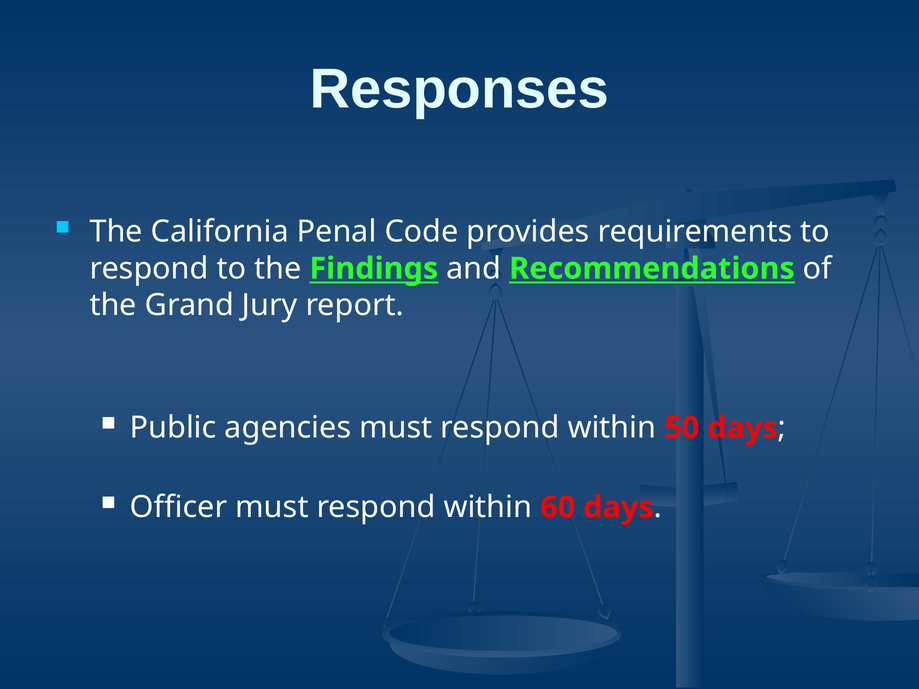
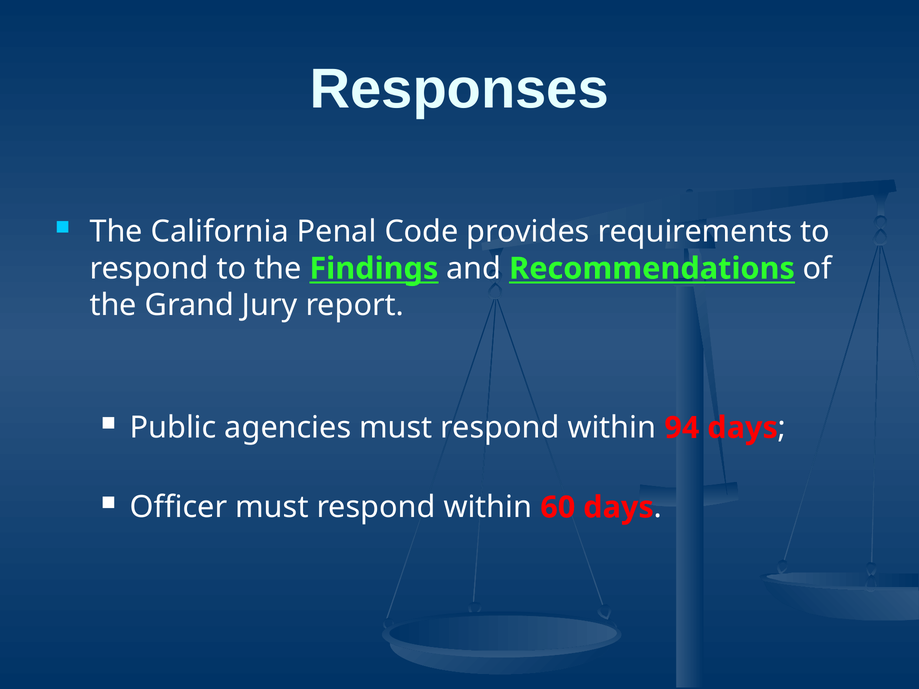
50: 50 -> 94 (682, 428)
